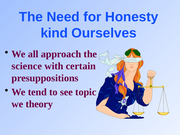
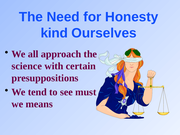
topic: topic -> must (86, 92)
theory: theory -> means (39, 104)
